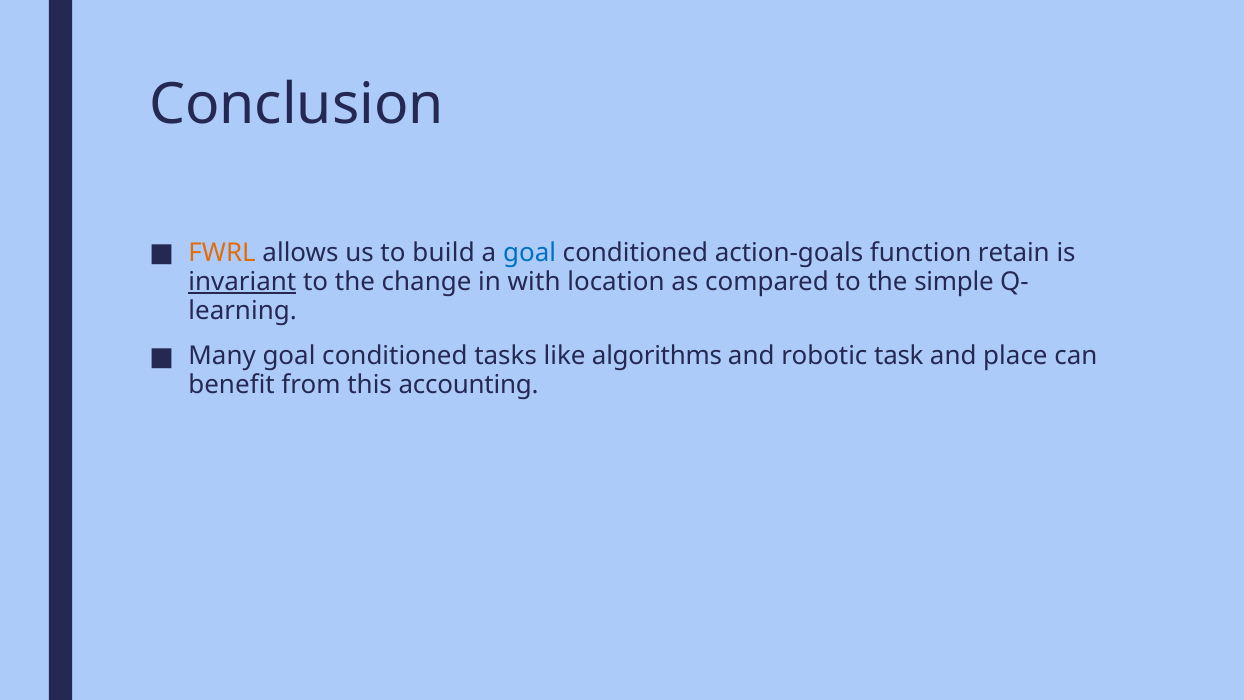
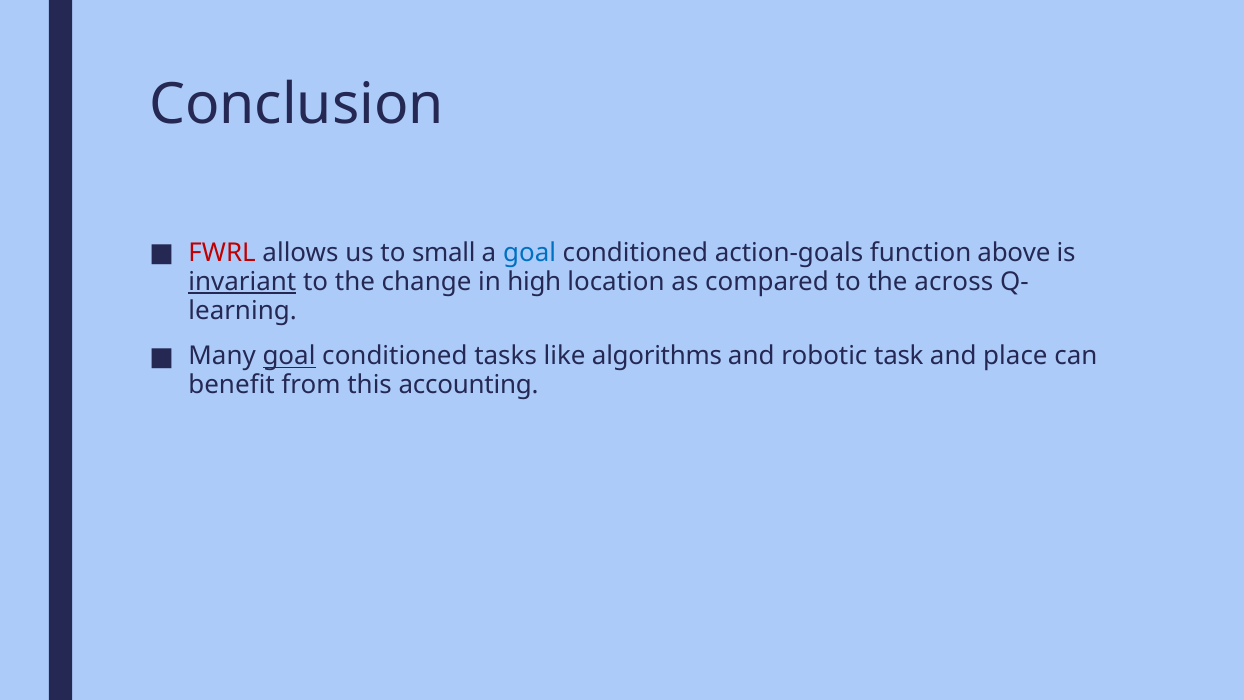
FWRL colour: orange -> red (222, 253)
build: build -> small (444, 253)
retain: retain -> above (1014, 253)
with: with -> high (534, 282)
simple: simple -> across (954, 282)
goal underline: none -> present (289, 356)
